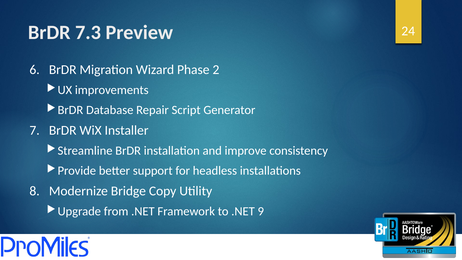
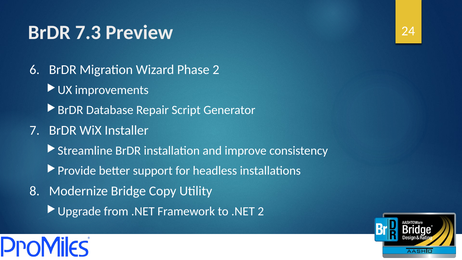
.NET 9: 9 -> 2 (261, 211)
